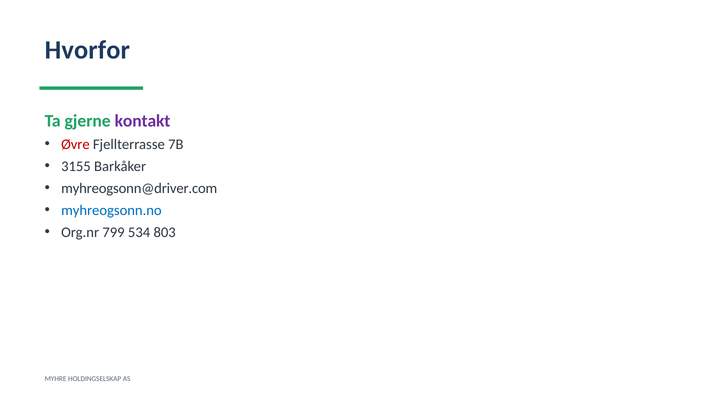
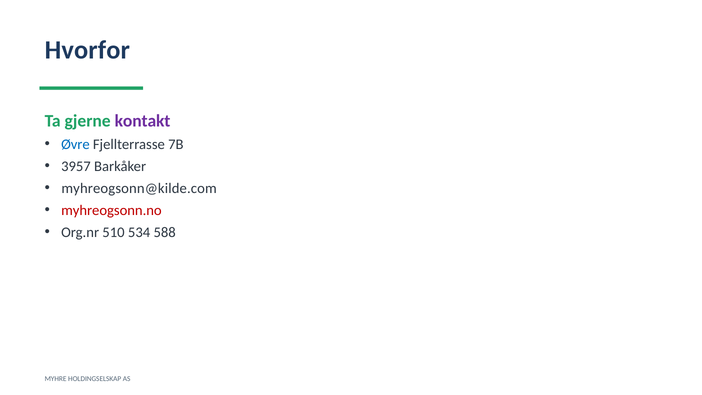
Øvre colour: red -> blue (75, 144)
3155: 3155 -> 3957 (76, 166)
myhreogsonn@driver.com: myhreogsonn@driver.com -> myhreogsonn@kilde.com (139, 188)
myhreogsonn.no colour: blue -> red (111, 210)
799: 799 -> 510 (113, 232)
803: 803 -> 588 (165, 232)
